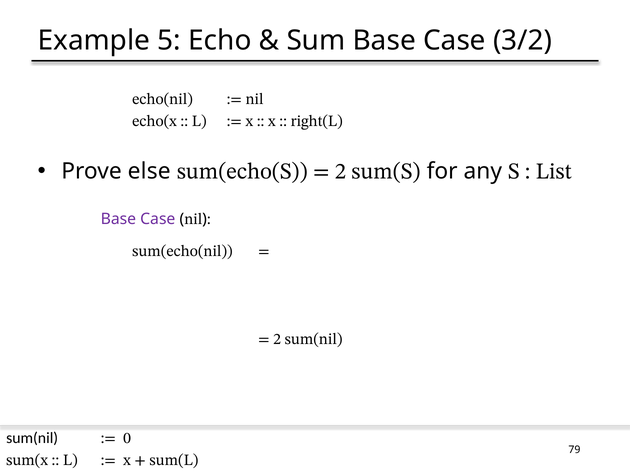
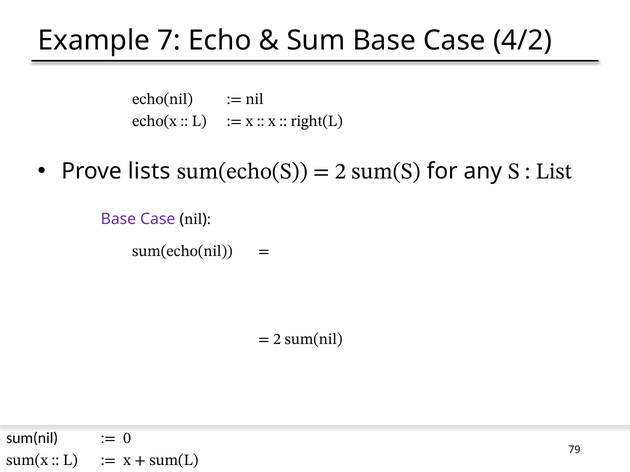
5: 5 -> 7 (169, 41)
3/2: 3/2 -> 4/2 (523, 41)
else: else -> lists (149, 172)
